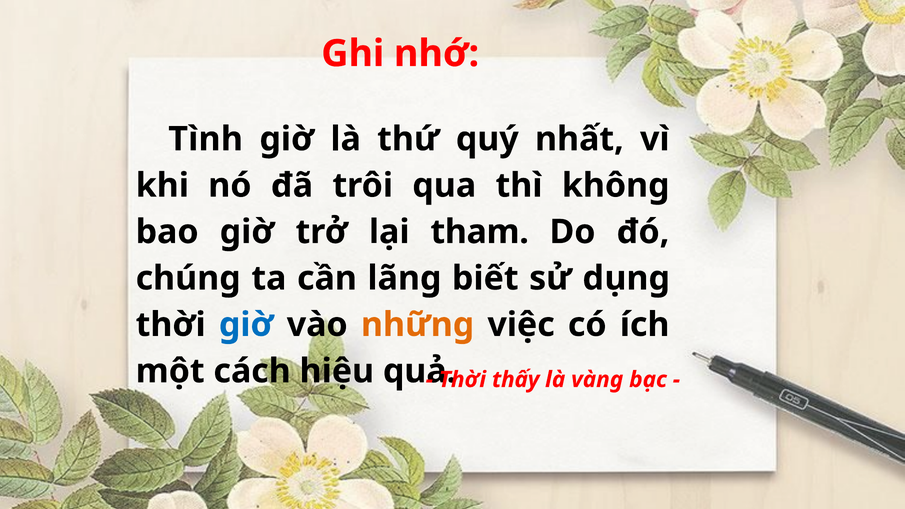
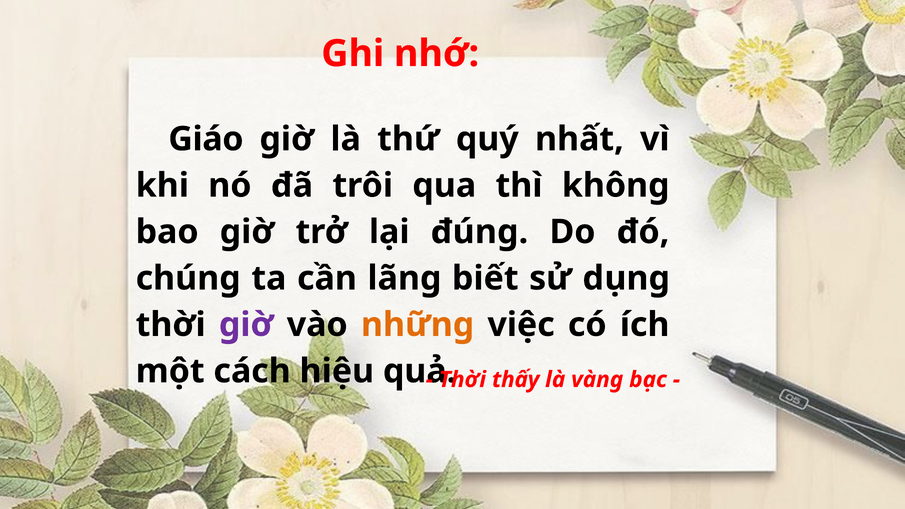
Tình: Tình -> Giáo (206, 139)
tham: tham -> đúng (479, 232)
giờ colour: blue -> purple (246, 325)
